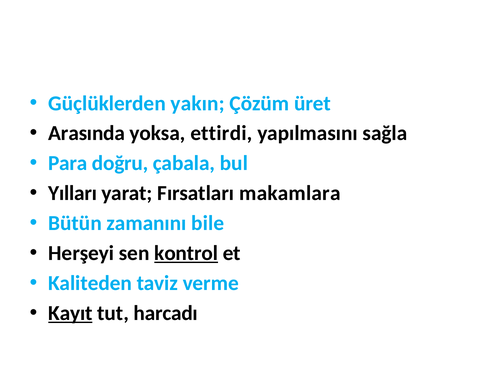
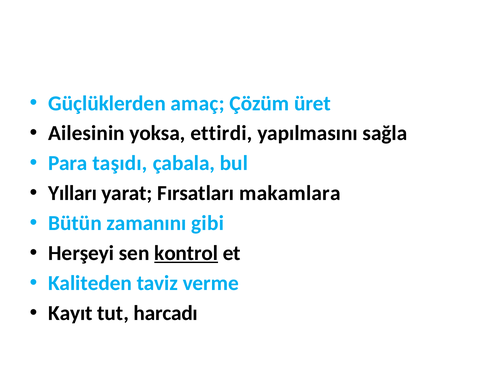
yakın: yakın -> amaç (198, 103)
Arasında: Arasında -> Ailesinin (87, 133)
doğru: doğru -> taşıdı (120, 163)
bile: bile -> gibi (208, 223)
Kayıt underline: present -> none (70, 313)
